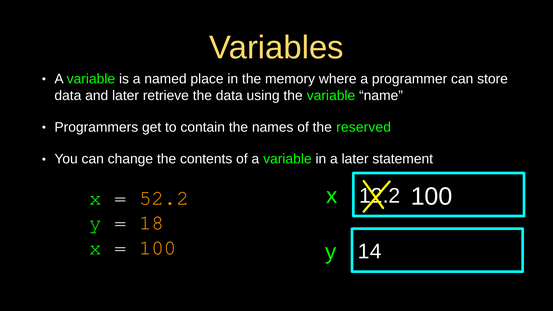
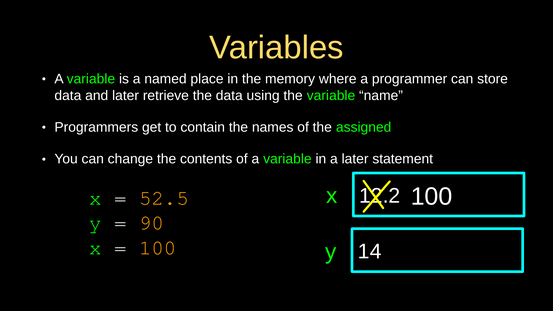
reserved: reserved -> assigned (364, 127)
52.2: 52.2 -> 52.5 (164, 198)
18: 18 -> 90 (151, 223)
